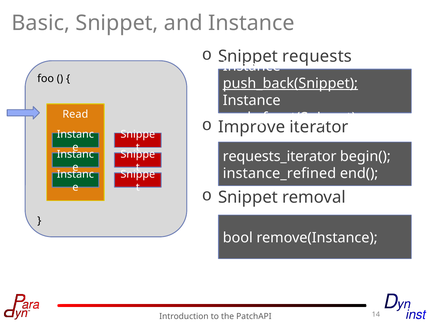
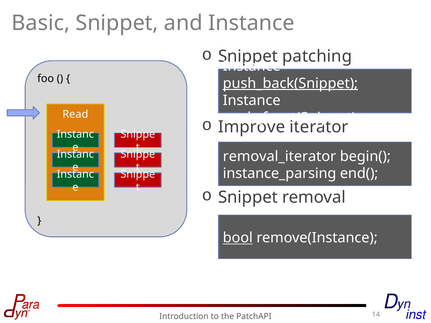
requests: requests -> patching (317, 56)
requests_iterator: requests_iterator -> removal_iterator (279, 156)
instance_refined: instance_refined -> instance_parsing (280, 174)
bool underline: none -> present (238, 238)
